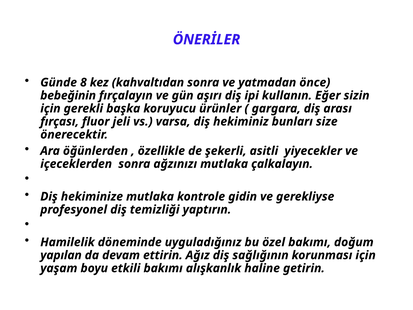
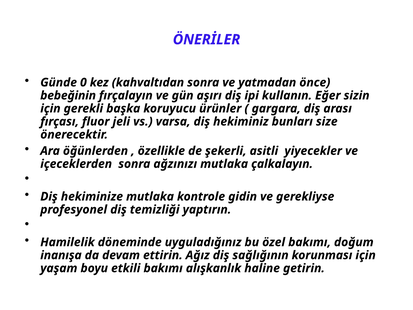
8: 8 -> 0 (83, 82)
yapılan: yapılan -> inanışa (61, 255)
